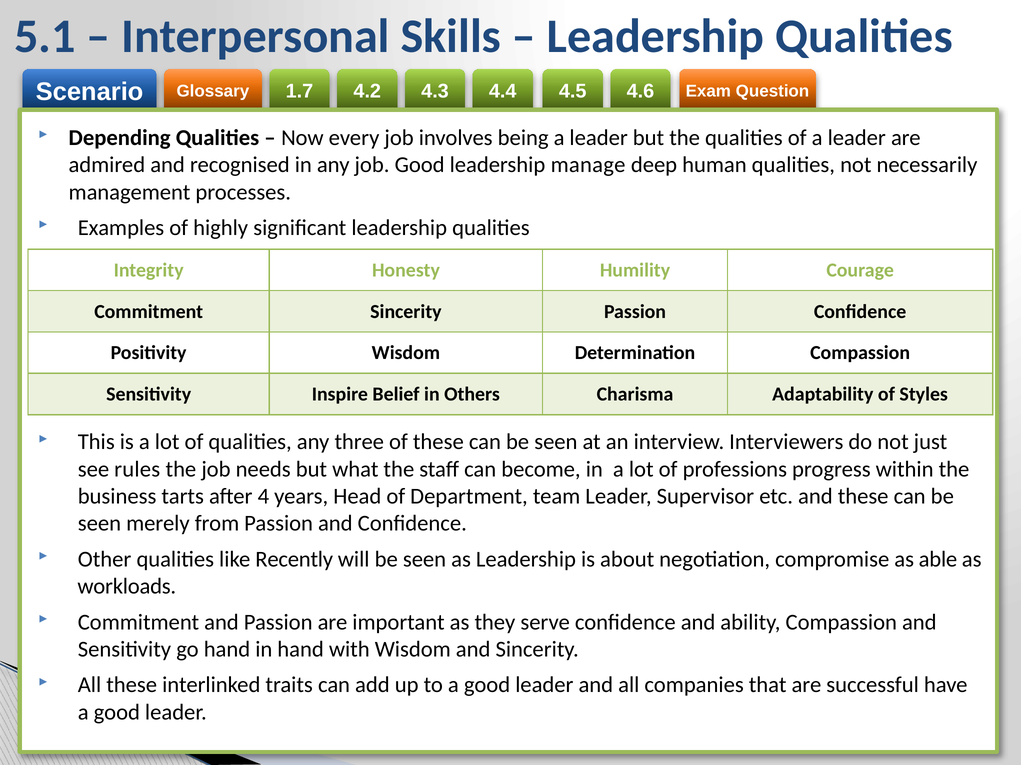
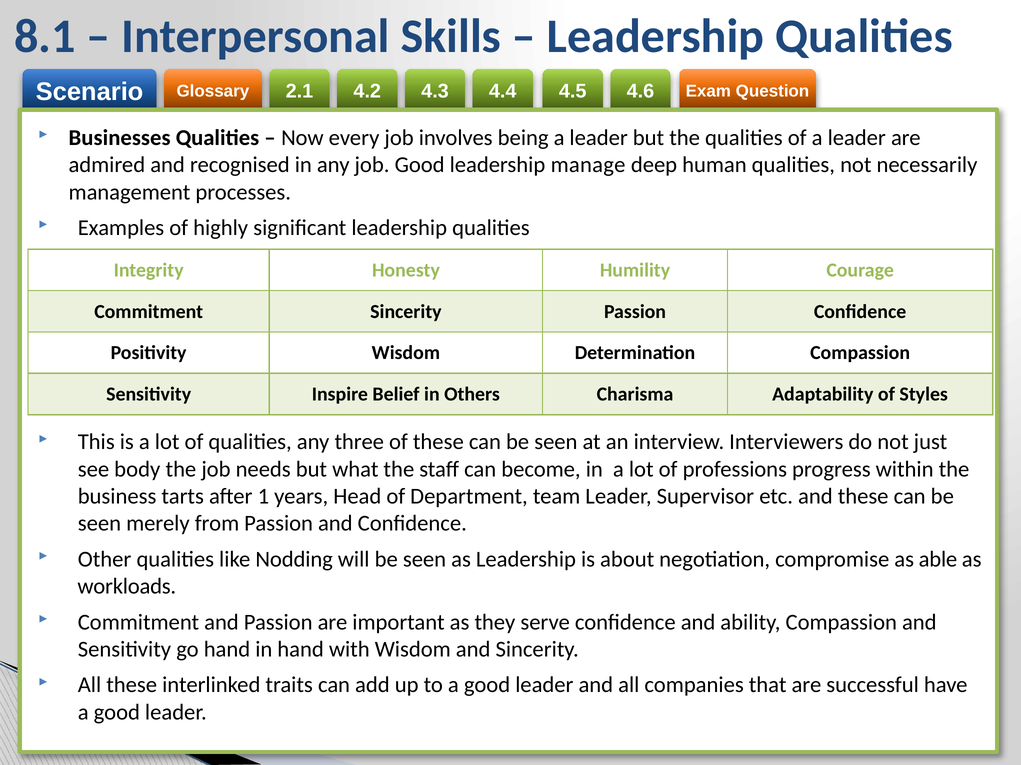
5.1: 5.1 -> 8.1 (45, 36)
1.7: 1.7 -> 2.1 (299, 92)
Depending: Depending -> Businesses (120, 138)
rules: rules -> body (137, 470)
4: 4 -> 1 (263, 497)
Recently: Recently -> Nodding (294, 560)
